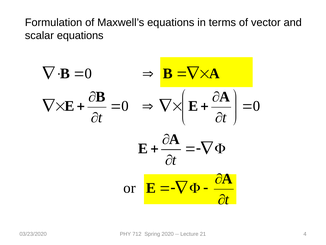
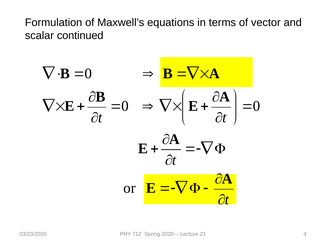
scalar equations: equations -> continued (80, 35)
